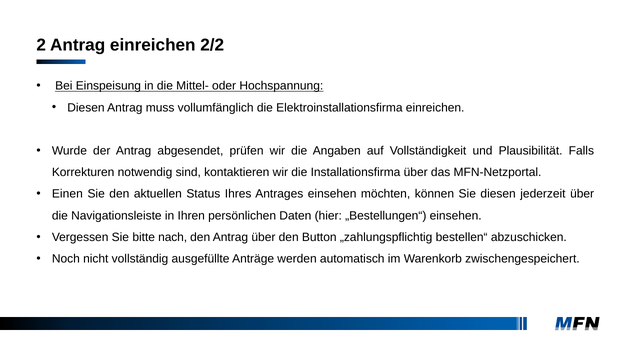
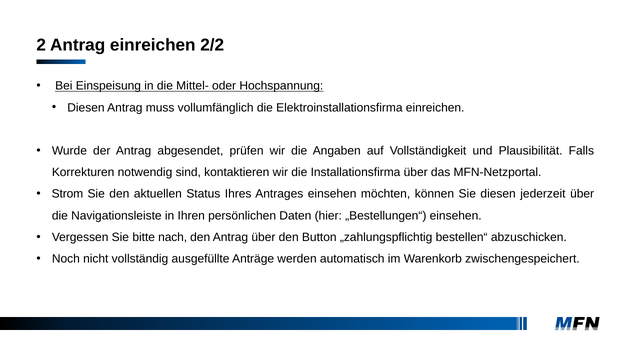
Einen: Einen -> Strom (67, 194)
